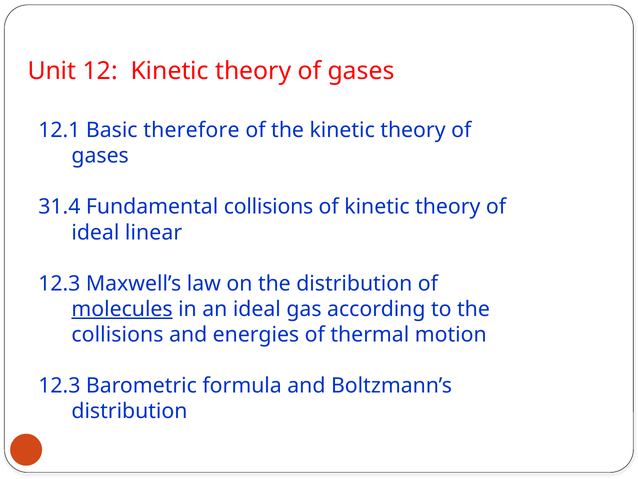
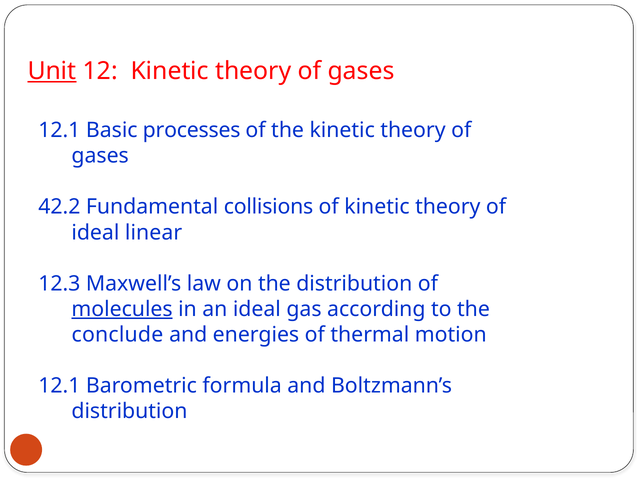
Unit underline: none -> present (52, 71)
therefore: therefore -> processes (192, 130)
31.4: 31.4 -> 42.2 (59, 207)
collisions: collisions -> conclude (117, 334)
12.3: 12.3 -> 12.1 (59, 385)
